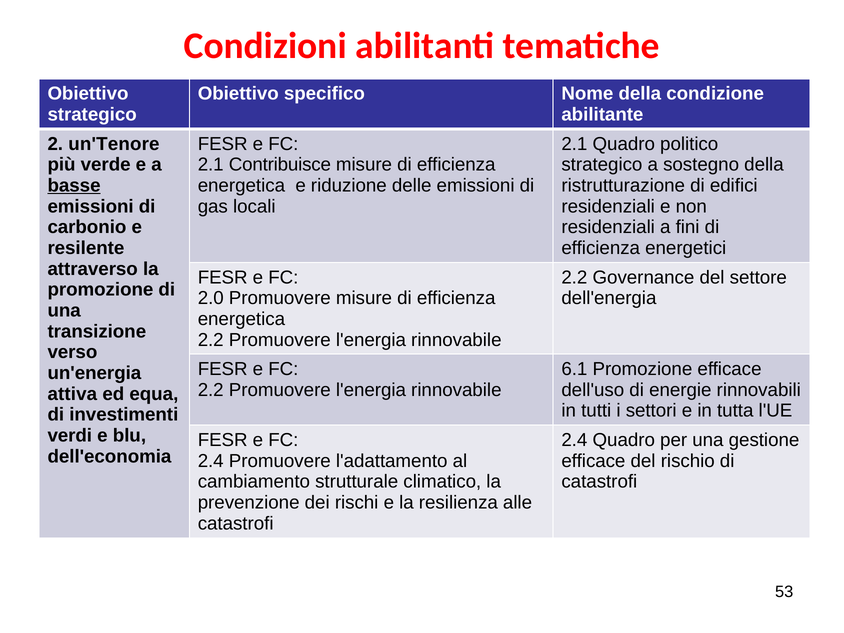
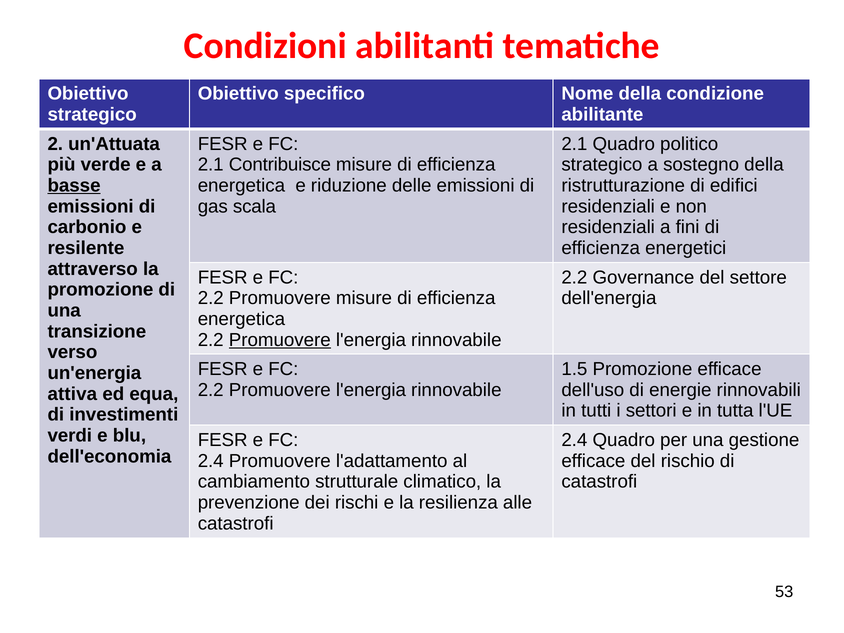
un'Tenore: un'Tenore -> un'Attuata (114, 144)
locali: locali -> scala (254, 206)
2.0: 2.0 -> 2.2 (211, 298)
Promuovere underline: none -> present (280, 340)
6.1: 6.1 -> 1.5 (574, 369)
